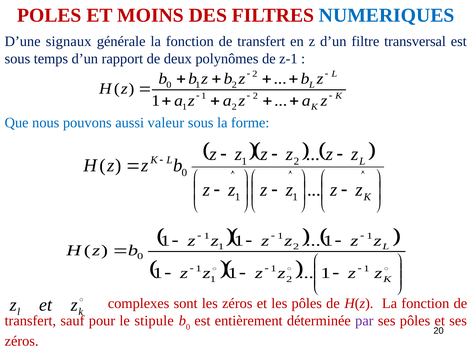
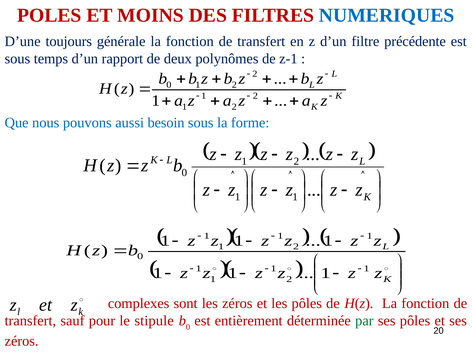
signaux: signaux -> toujours (69, 41)
transversal: transversal -> précédente (415, 41)
valeur: valeur -> besoin (166, 123)
par colour: purple -> green (364, 321)
